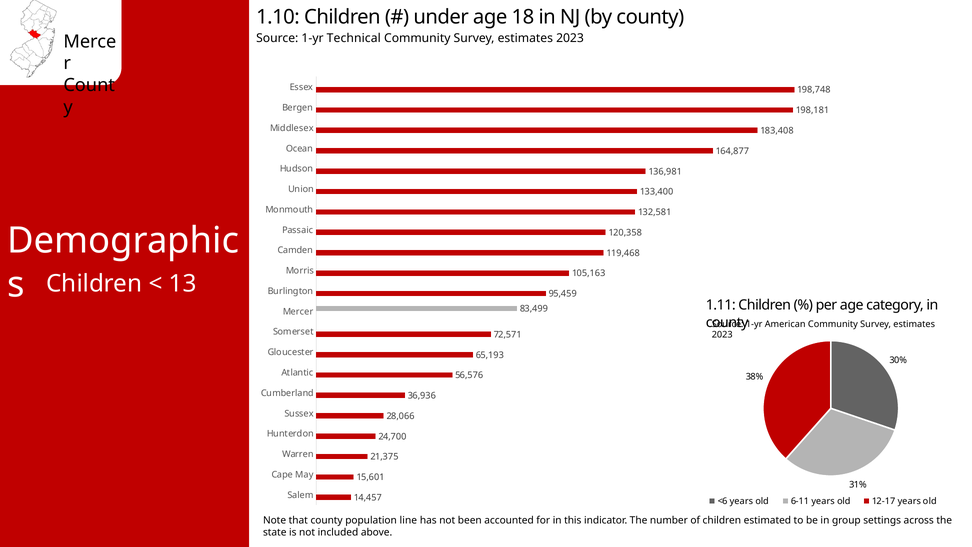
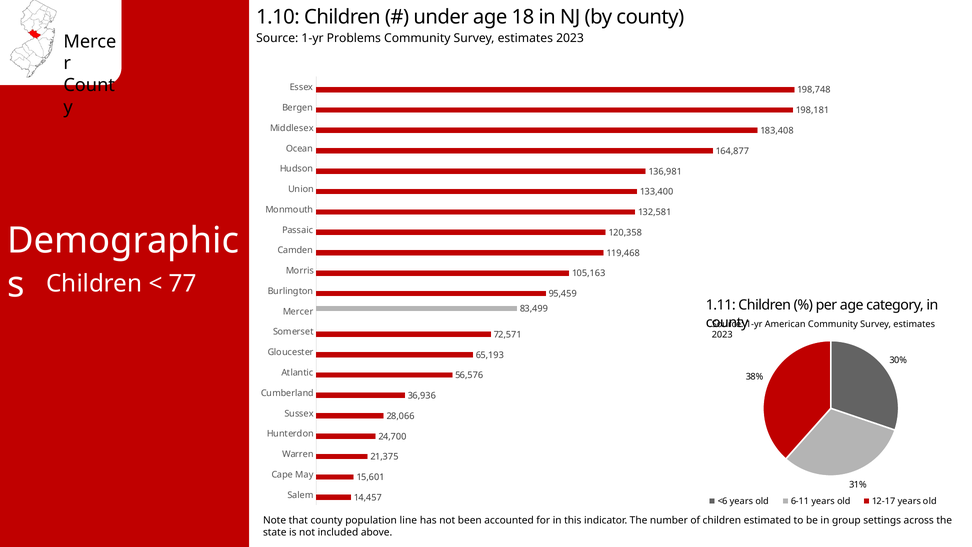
Technical: Technical -> Problems (354, 38)
13: 13 -> 77 (183, 283)
